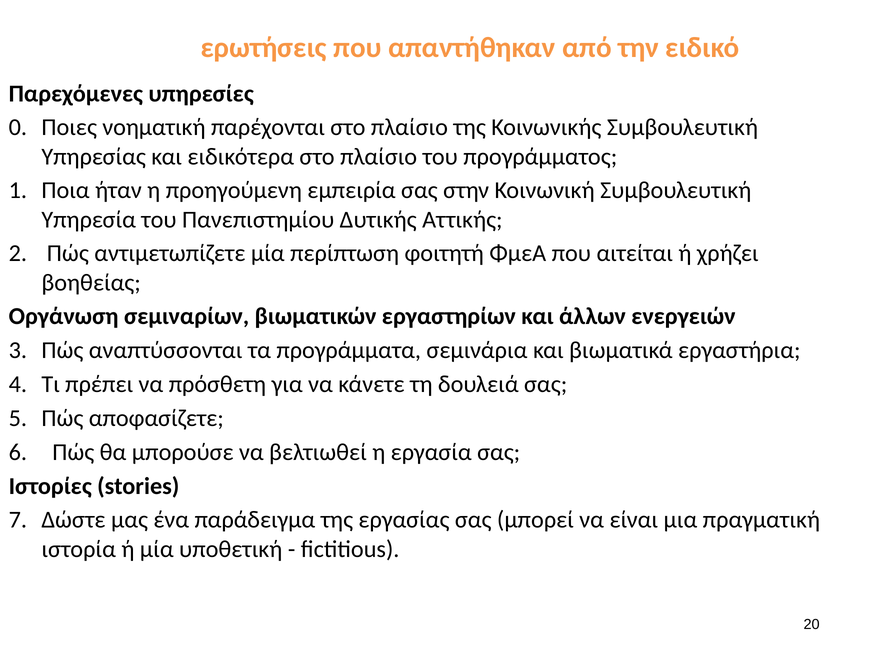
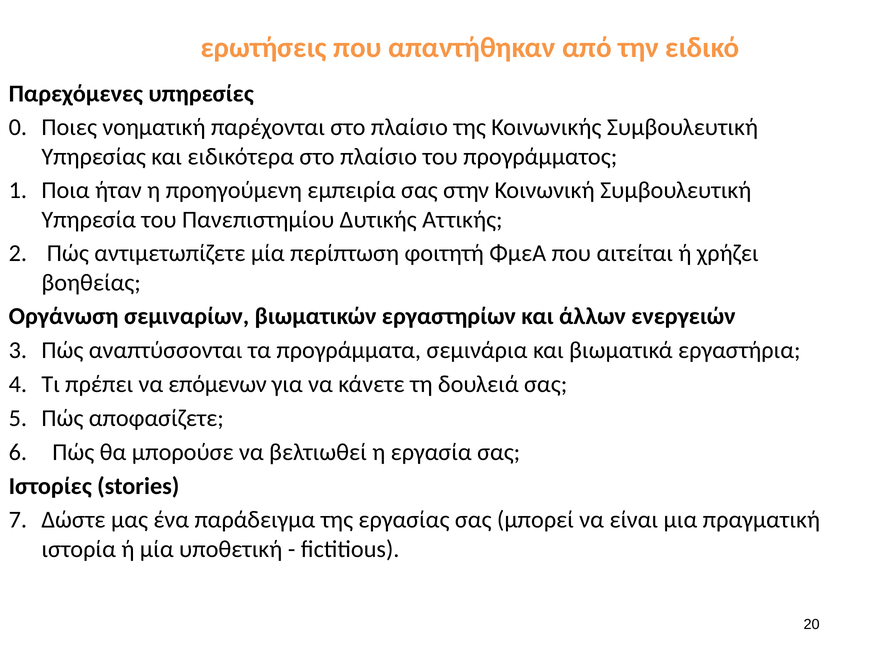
πρόσθετη: πρόσθετη -> επόμενων (218, 384)
